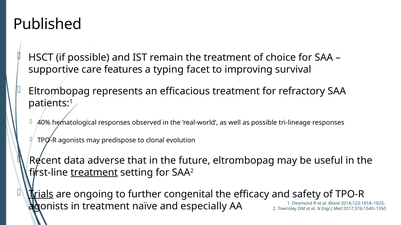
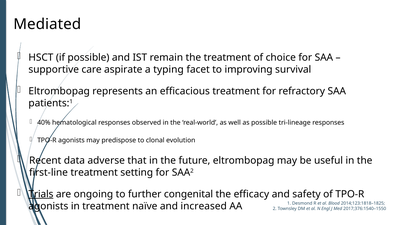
Published: Published -> Mediated (47, 24)
features: features -> aspirate (123, 70)
treatment underline: present -> none (94, 173)
especially: especially -> increased (204, 207)
